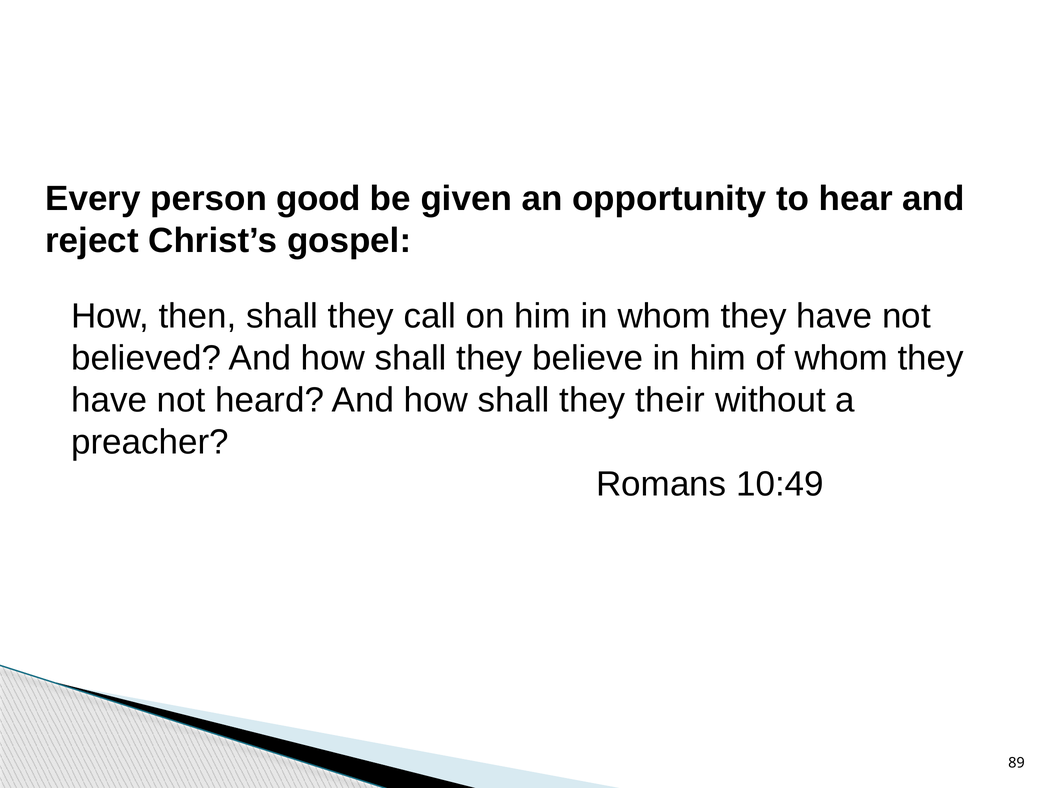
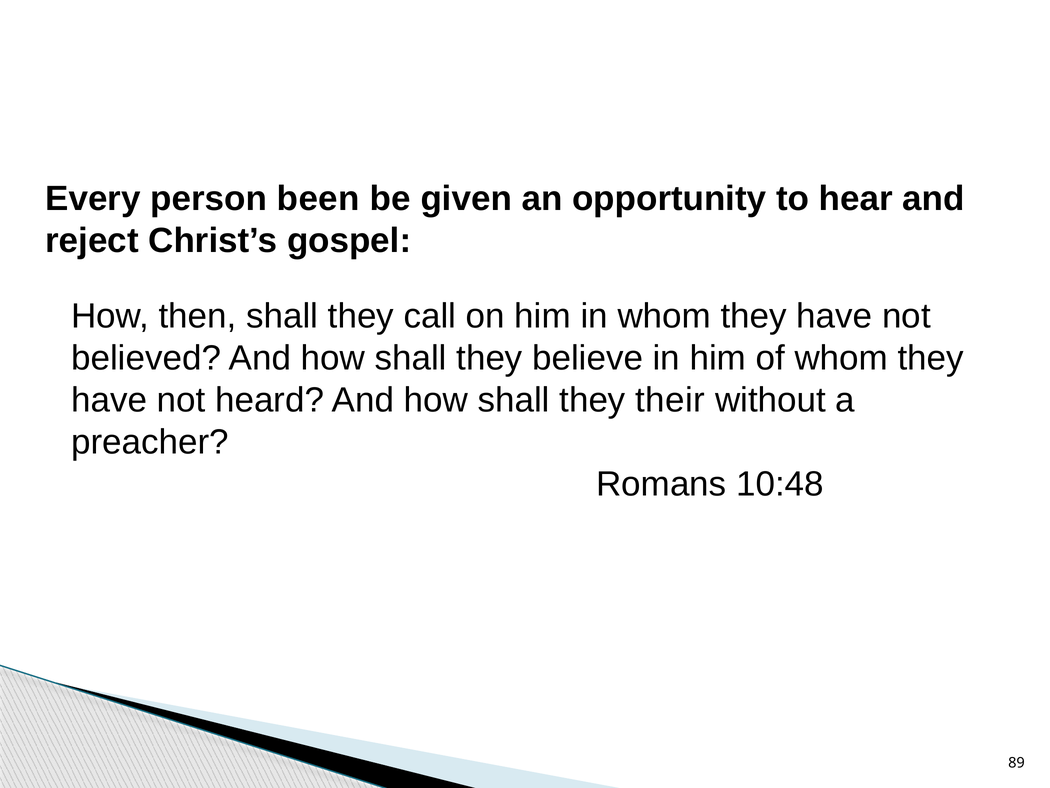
good: good -> been (318, 198)
10:49: 10:49 -> 10:48 (780, 484)
